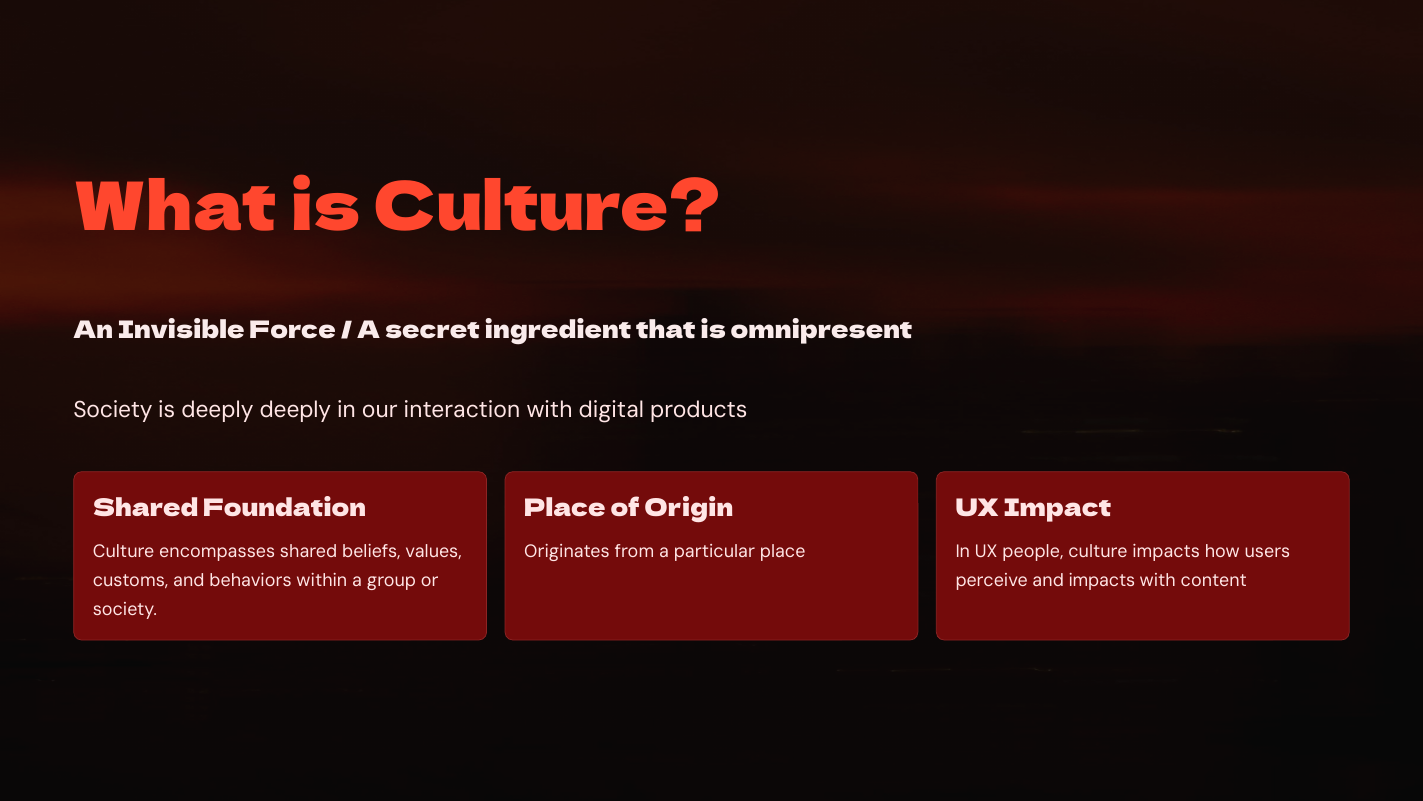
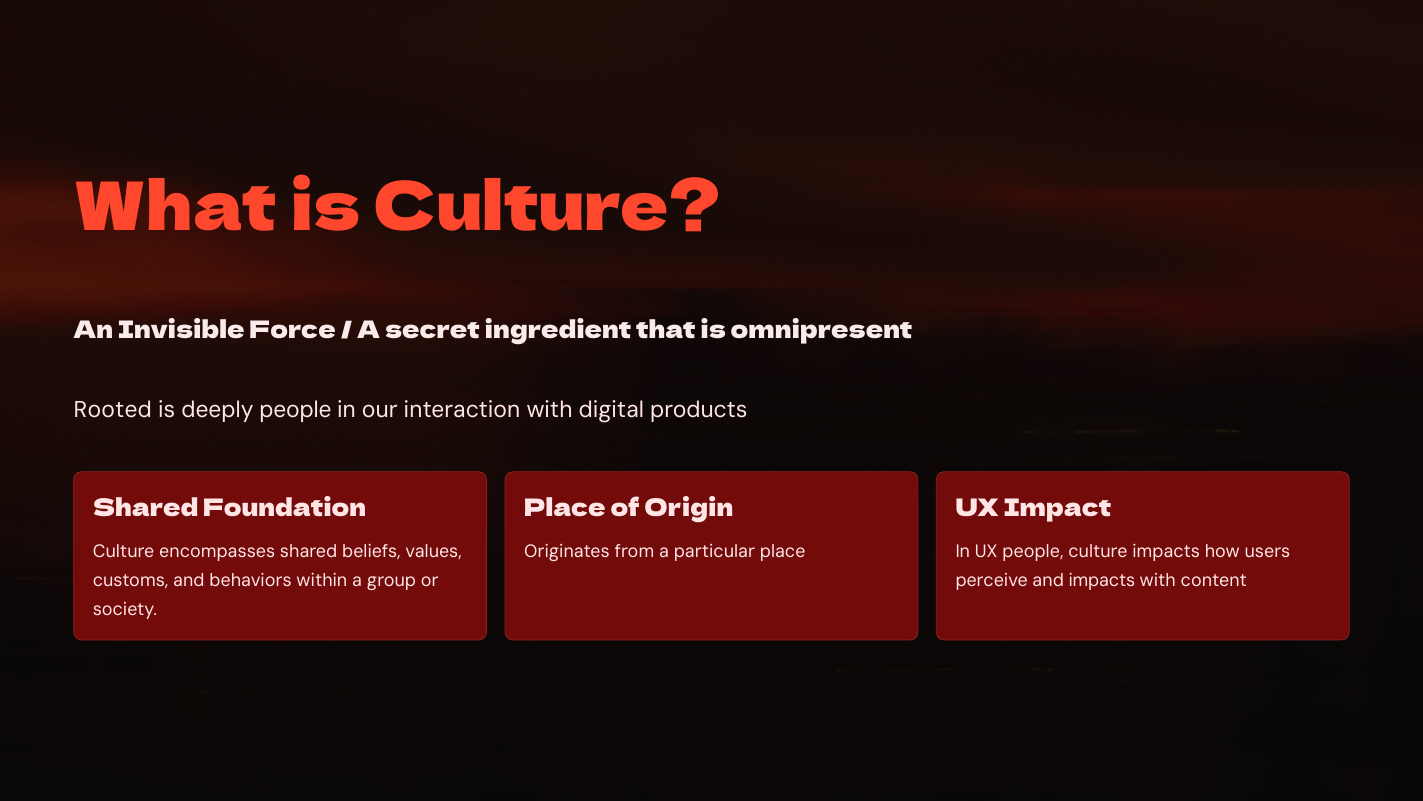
Society: Society -> Rooted (113, 410)
deeply deeply: deeply -> people (295, 410)
